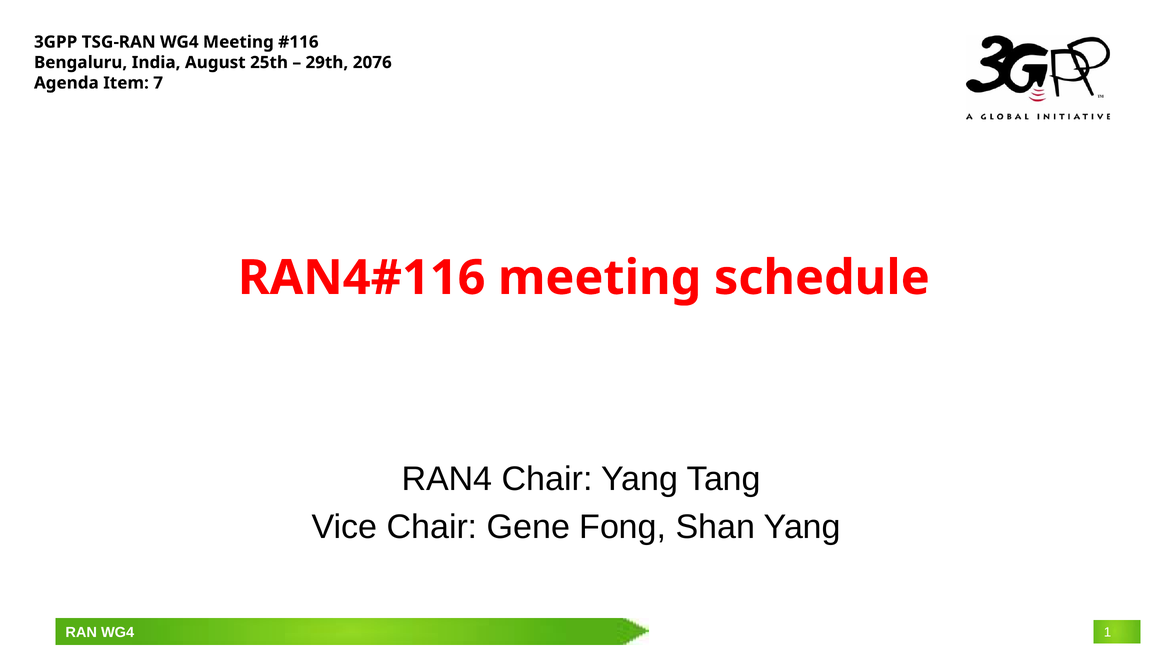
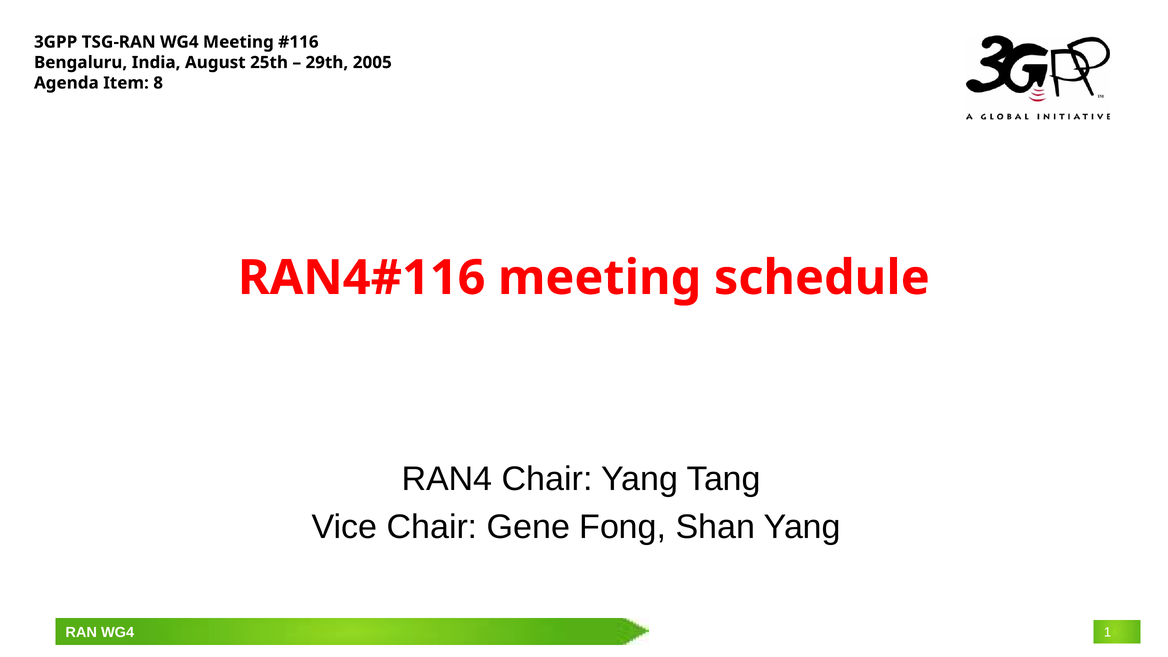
2076: 2076 -> 2005 (372, 62)
7: 7 -> 8 (158, 83)
